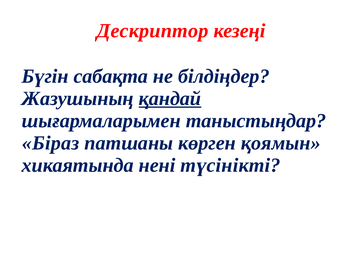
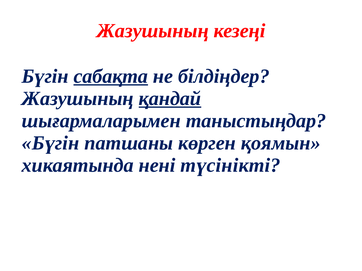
Дескриптор: Дескриптор -> Жазушының (153, 31)
сабақта underline: none -> present (111, 76)
Біраз: Біраз -> Бүгін (51, 143)
